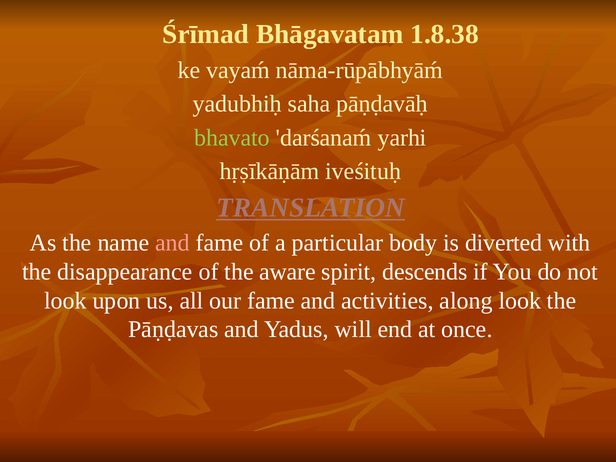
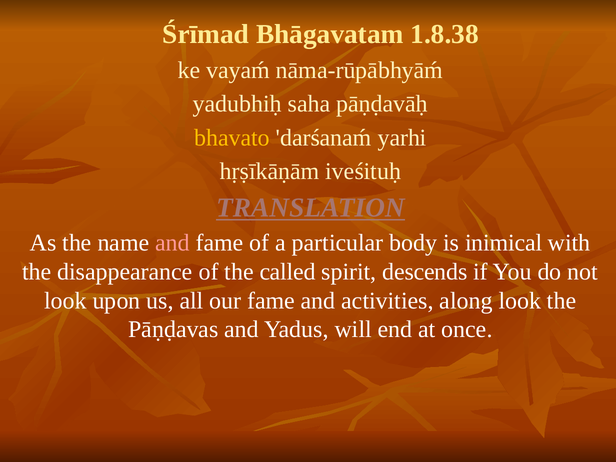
bhavato colour: light green -> yellow (232, 138)
diverted: diverted -> inimical (504, 243)
aware: aware -> called (288, 272)
